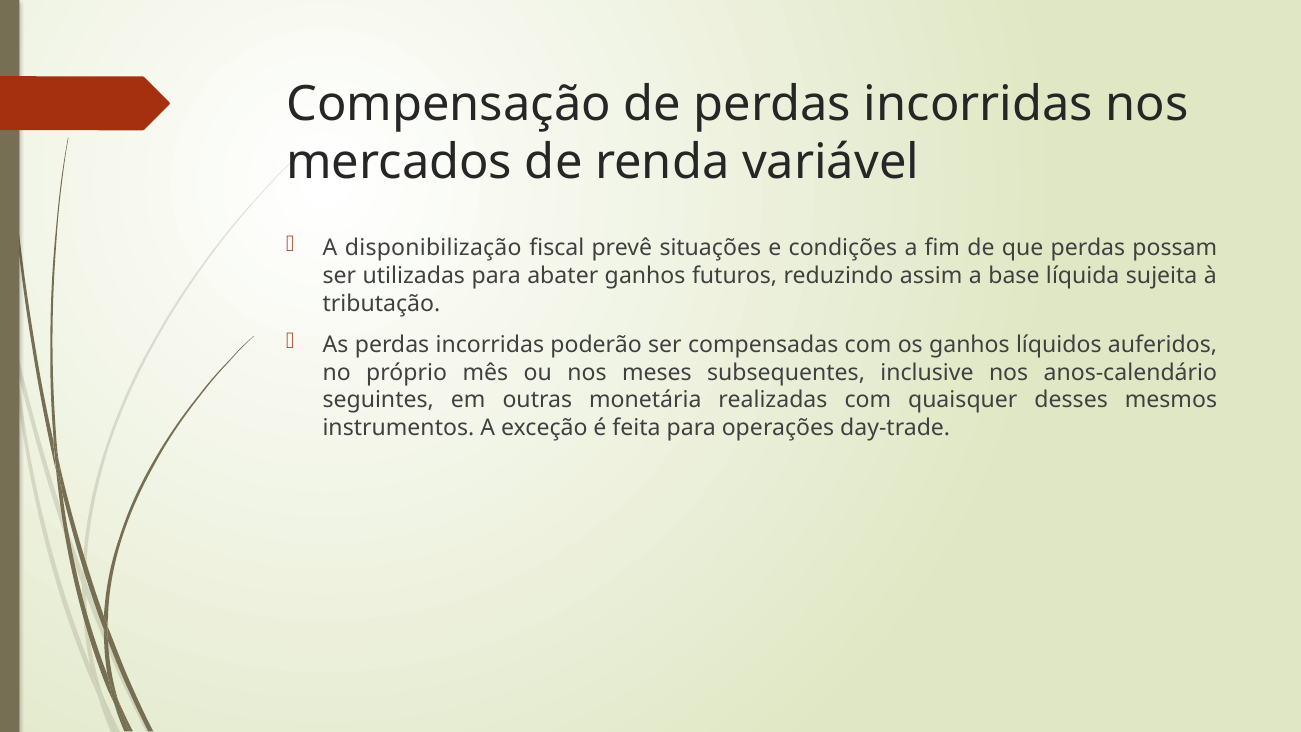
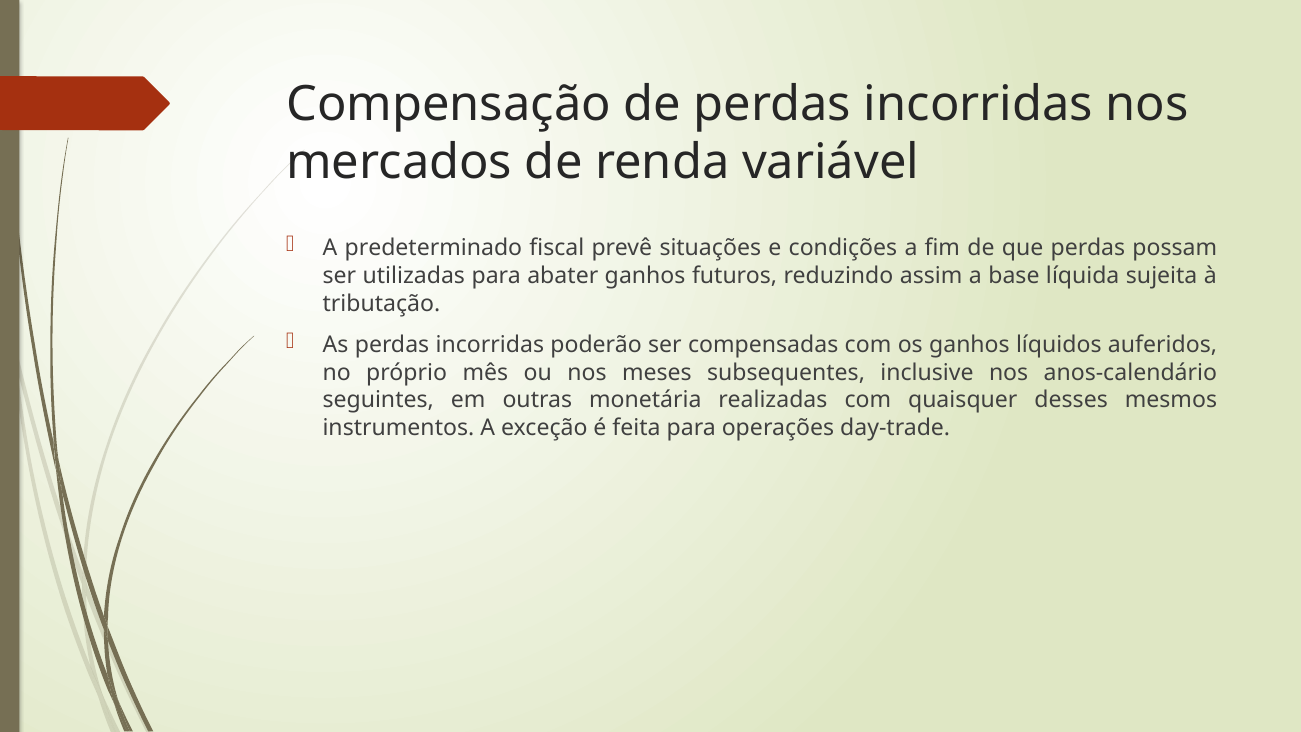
disponibilização: disponibilização -> predeterminado (433, 248)
